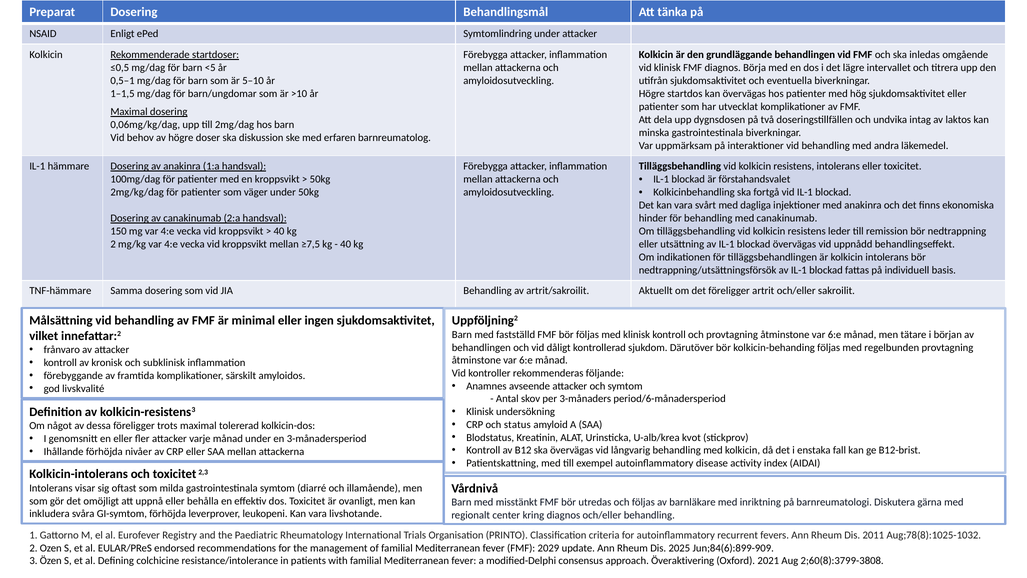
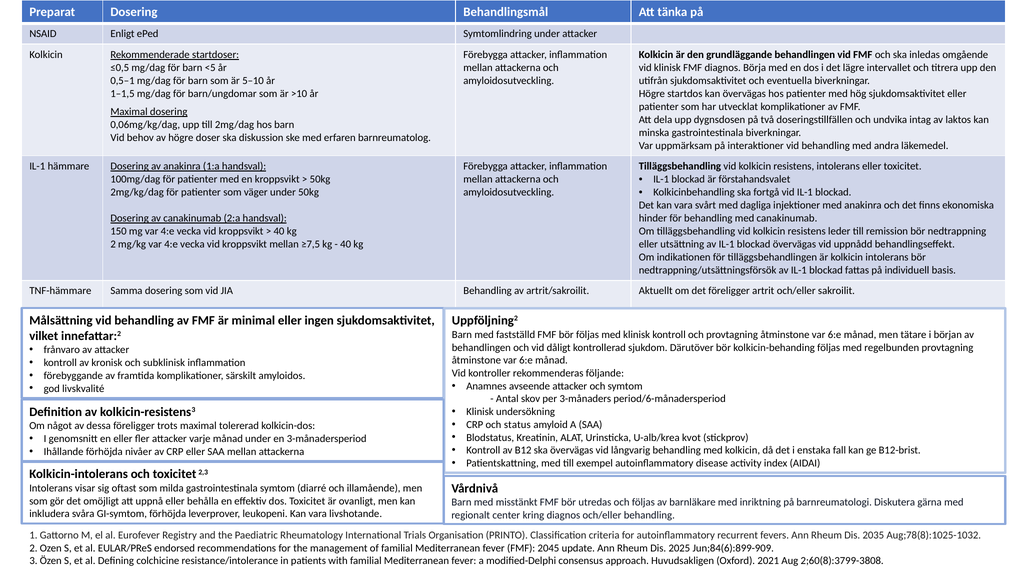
2011: 2011 -> 2035 (873, 535)
2029: 2029 -> 2045 (548, 548)
Överaktivering: Överaktivering -> Huvudsakligen (683, 561)
